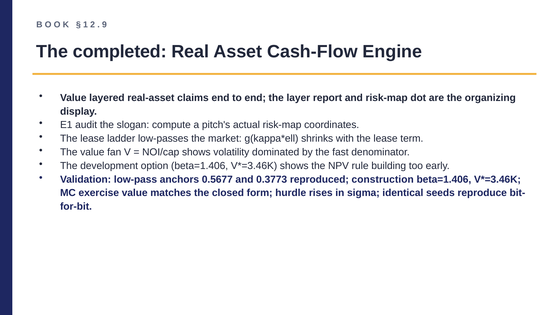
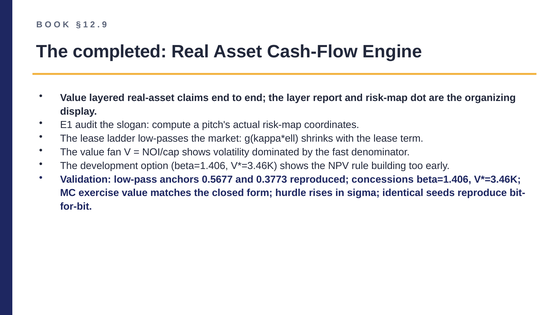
construction: construction -> concessions (383, 179)
